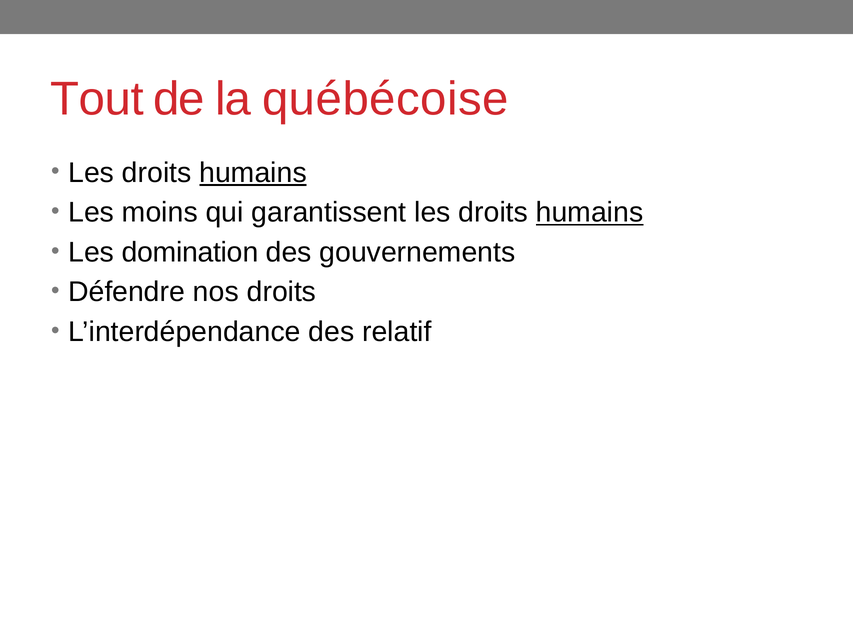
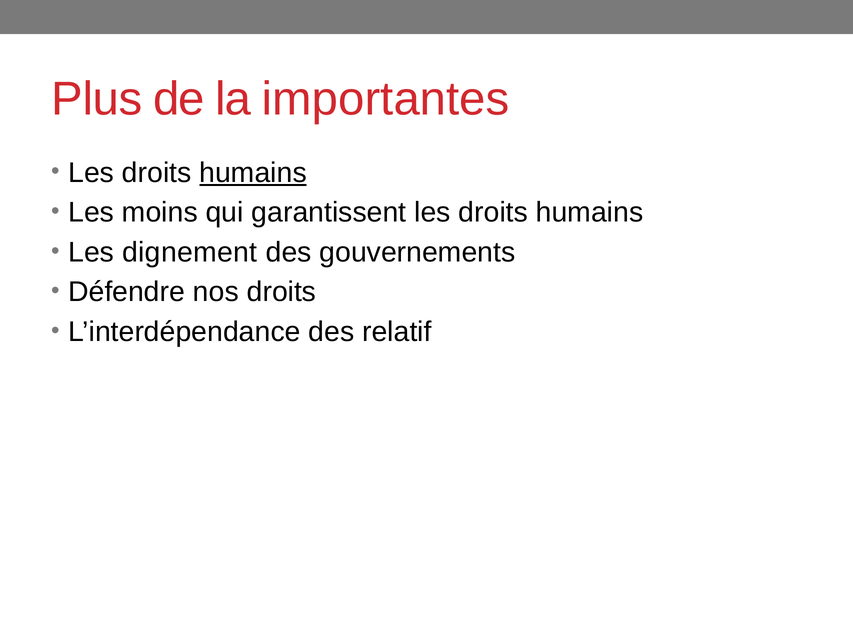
Tout: Tout -> Plus (97, 99)
québécoise: québécoise -> importantes (386, 99)
humains underline: present -> none (590, 212)
domination: domination -> dignement (190, 252)
